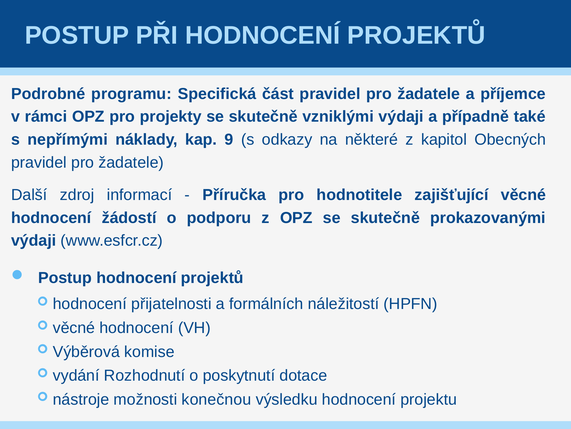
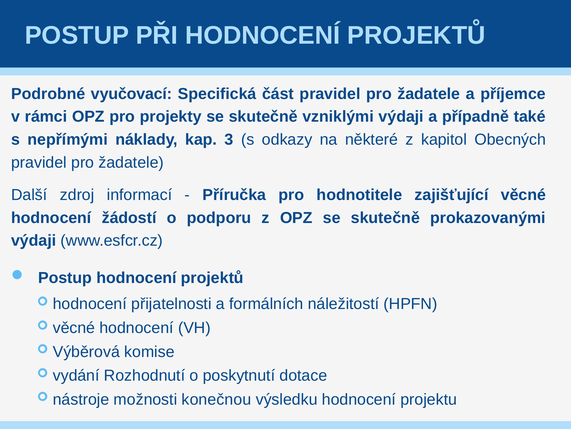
programu: programu -> vyučovací (132, 94)
9: 9 -> 3 (229, 139)
